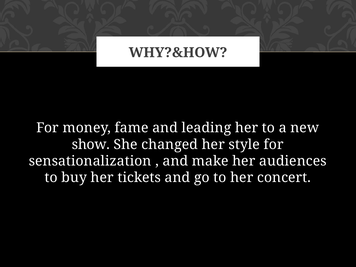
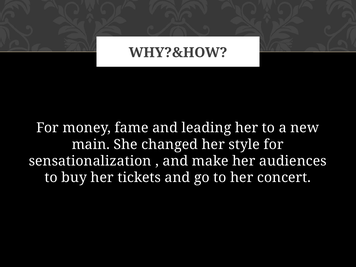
show: show -> main (91, 144)
